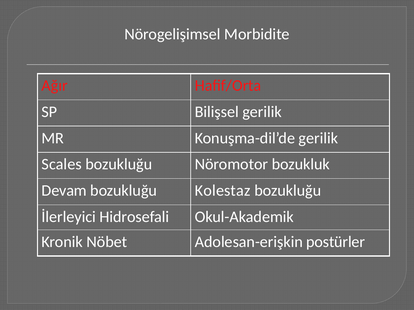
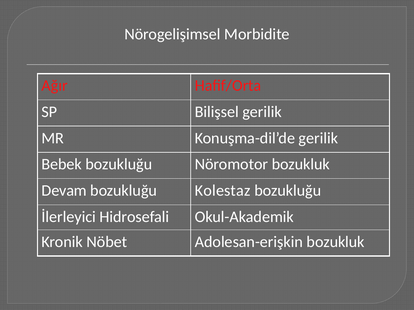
Scales: Scales -> Bebek (62, 165)
Adolesan-erişkin postürler: postürler -> bozukluk (336, 242)
